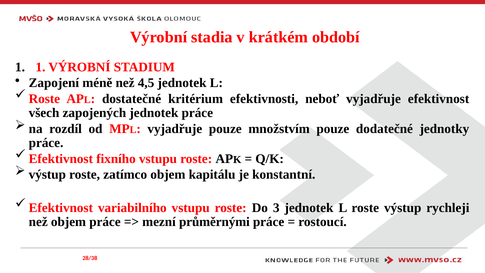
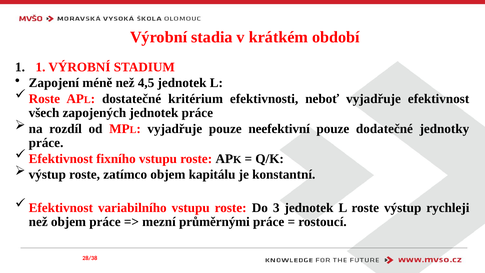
množstvím: množstvím -> neefektivní (279, 129)
